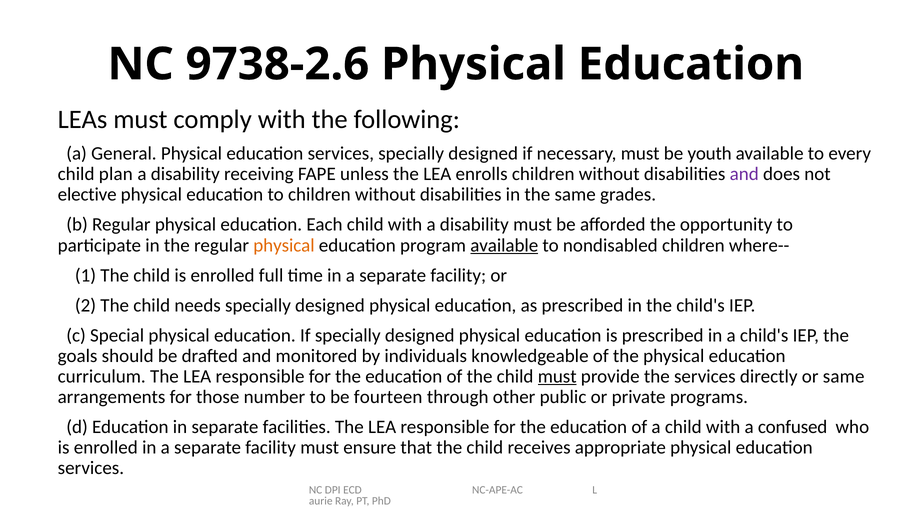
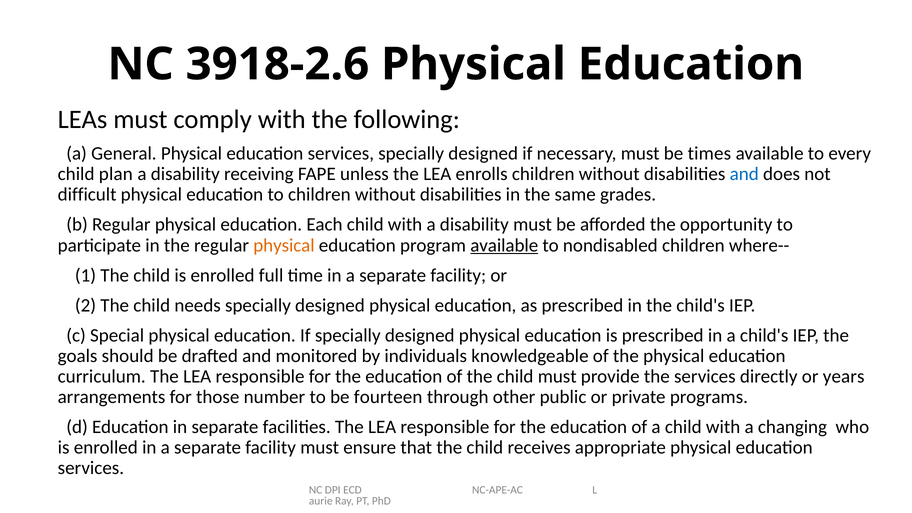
9738-2.6: 9738-2.6 -> 3918-2.6 (277, 64)
youth: youth -> times (709, 154)
and colour: purple -> blue (744, 174)
elective: elective -> difficult (87, 195)
must underline: present -> none (557, 376)
or same: same -> years (844, 376)
confused: confused -> changing (792, 427)
